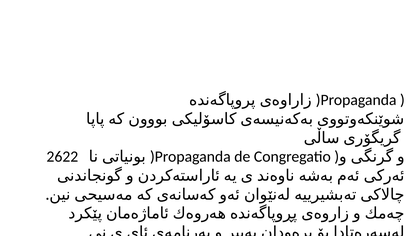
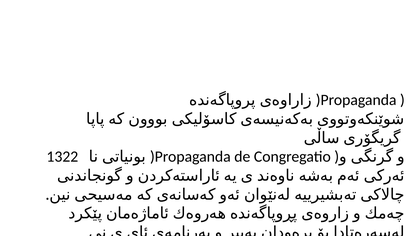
2622: 2622 -> 1322 (62, 157)
